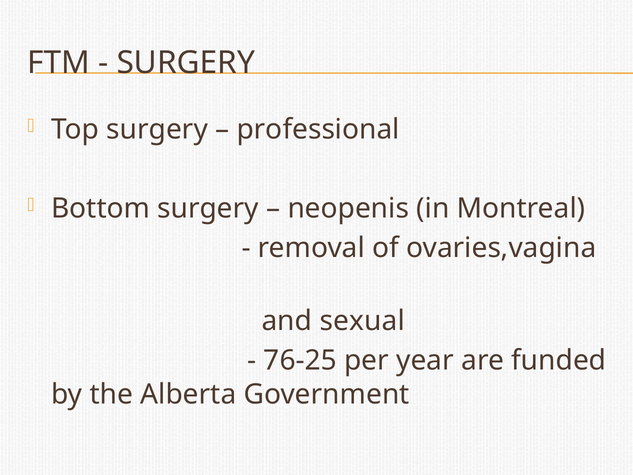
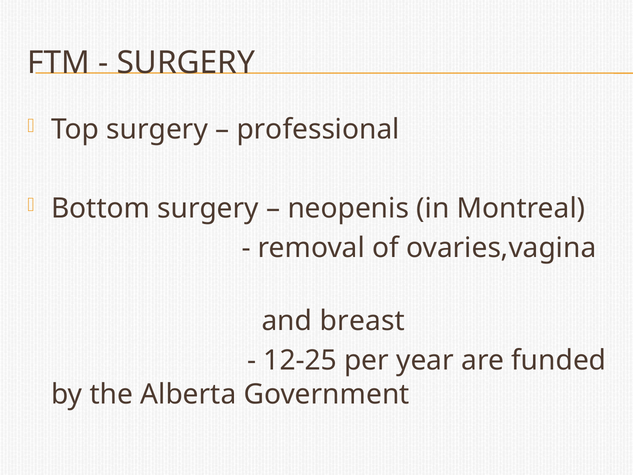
sexual: sexual -> breast (362, 321)
76-25: 76-25 -> 12-25 (300, 360)
